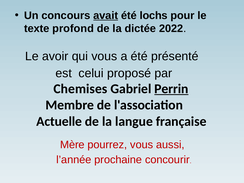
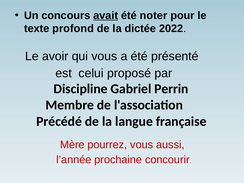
lochs: lochs -> noter (154, 15)
Chemises: Chemises -> Discipline (80, 89)
Perrin underline: present -> none (171, 89)
Actuelle: Actuelle -> Précédé (59, 121)
